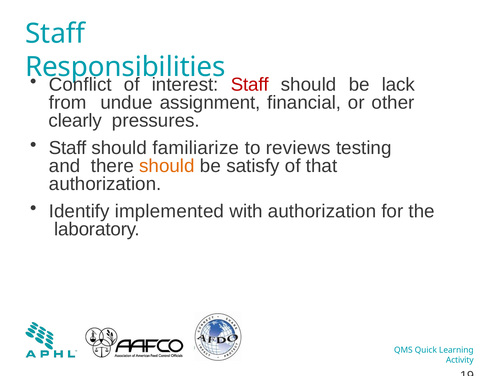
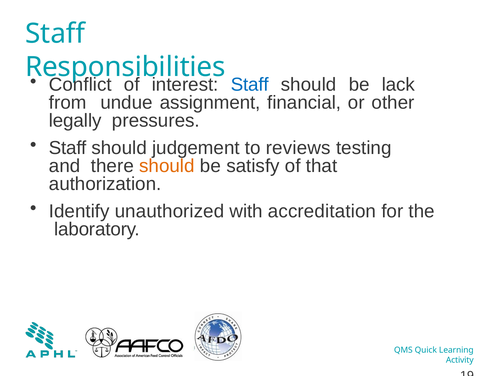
Staff colour: red -> blue (250, 85)
clearly: clearly -> legally (75, 121)
familiarize: familiarize -> judgement (196, 148)
implemented: implemented -> unauthorized (170, 212)
with authorization: authorization -> accreditation (322, 212)
